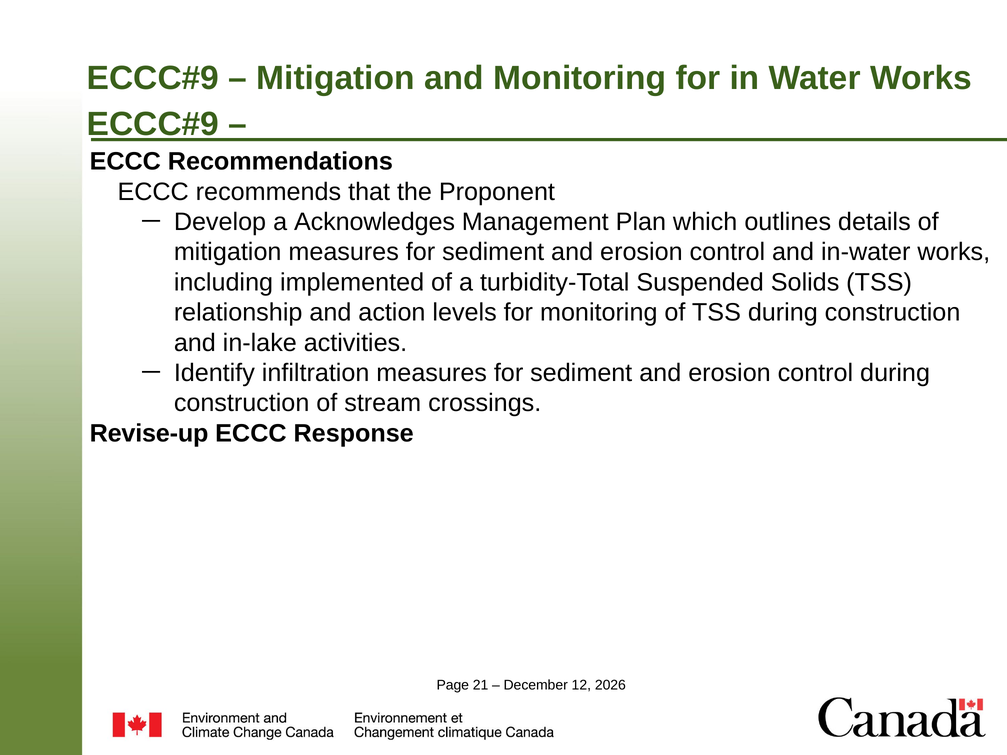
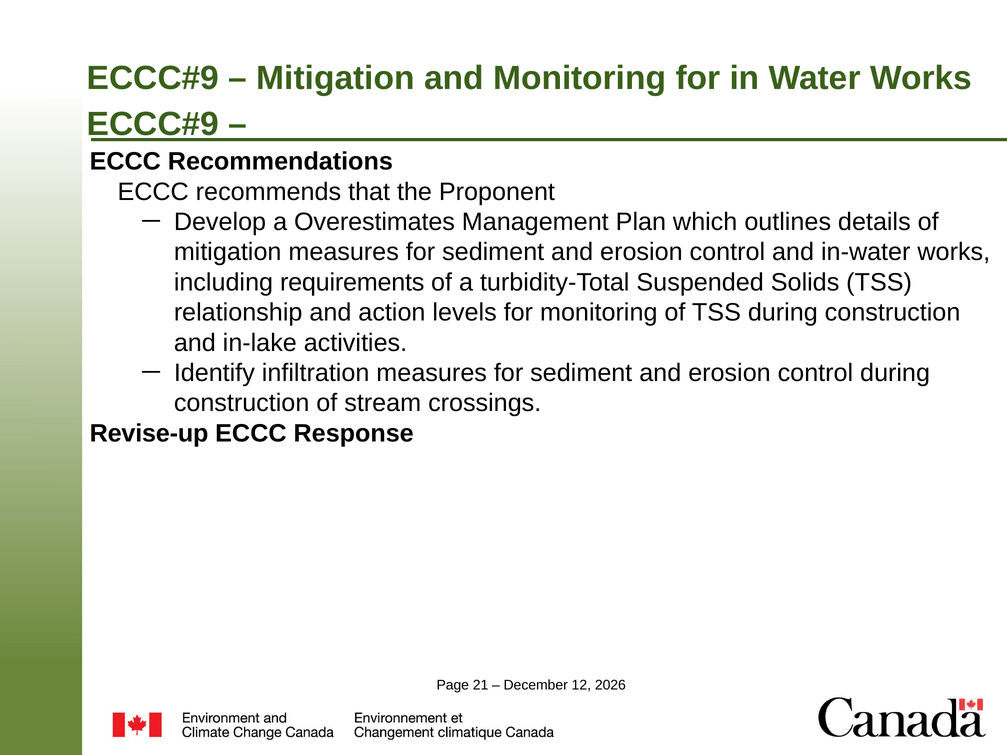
Acknowledges: Acknowledges -> Overestimates (375, 222)
implemented: implemented -> requirements (352, 282)
